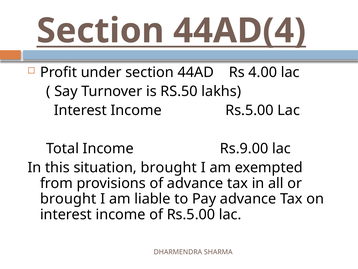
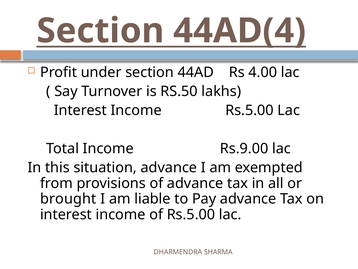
situation brought: brought -> advance (169, 167)
